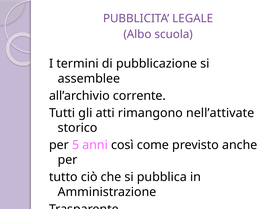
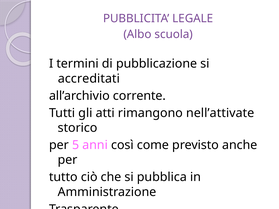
assemblee: assemblee -> accreditati (89, 79)
